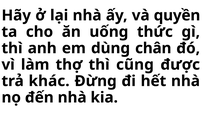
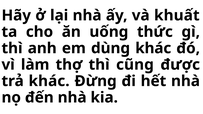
quyền: quyền -> khuất (177, 15)
dùng chân: chân -> khác (153, 48)
